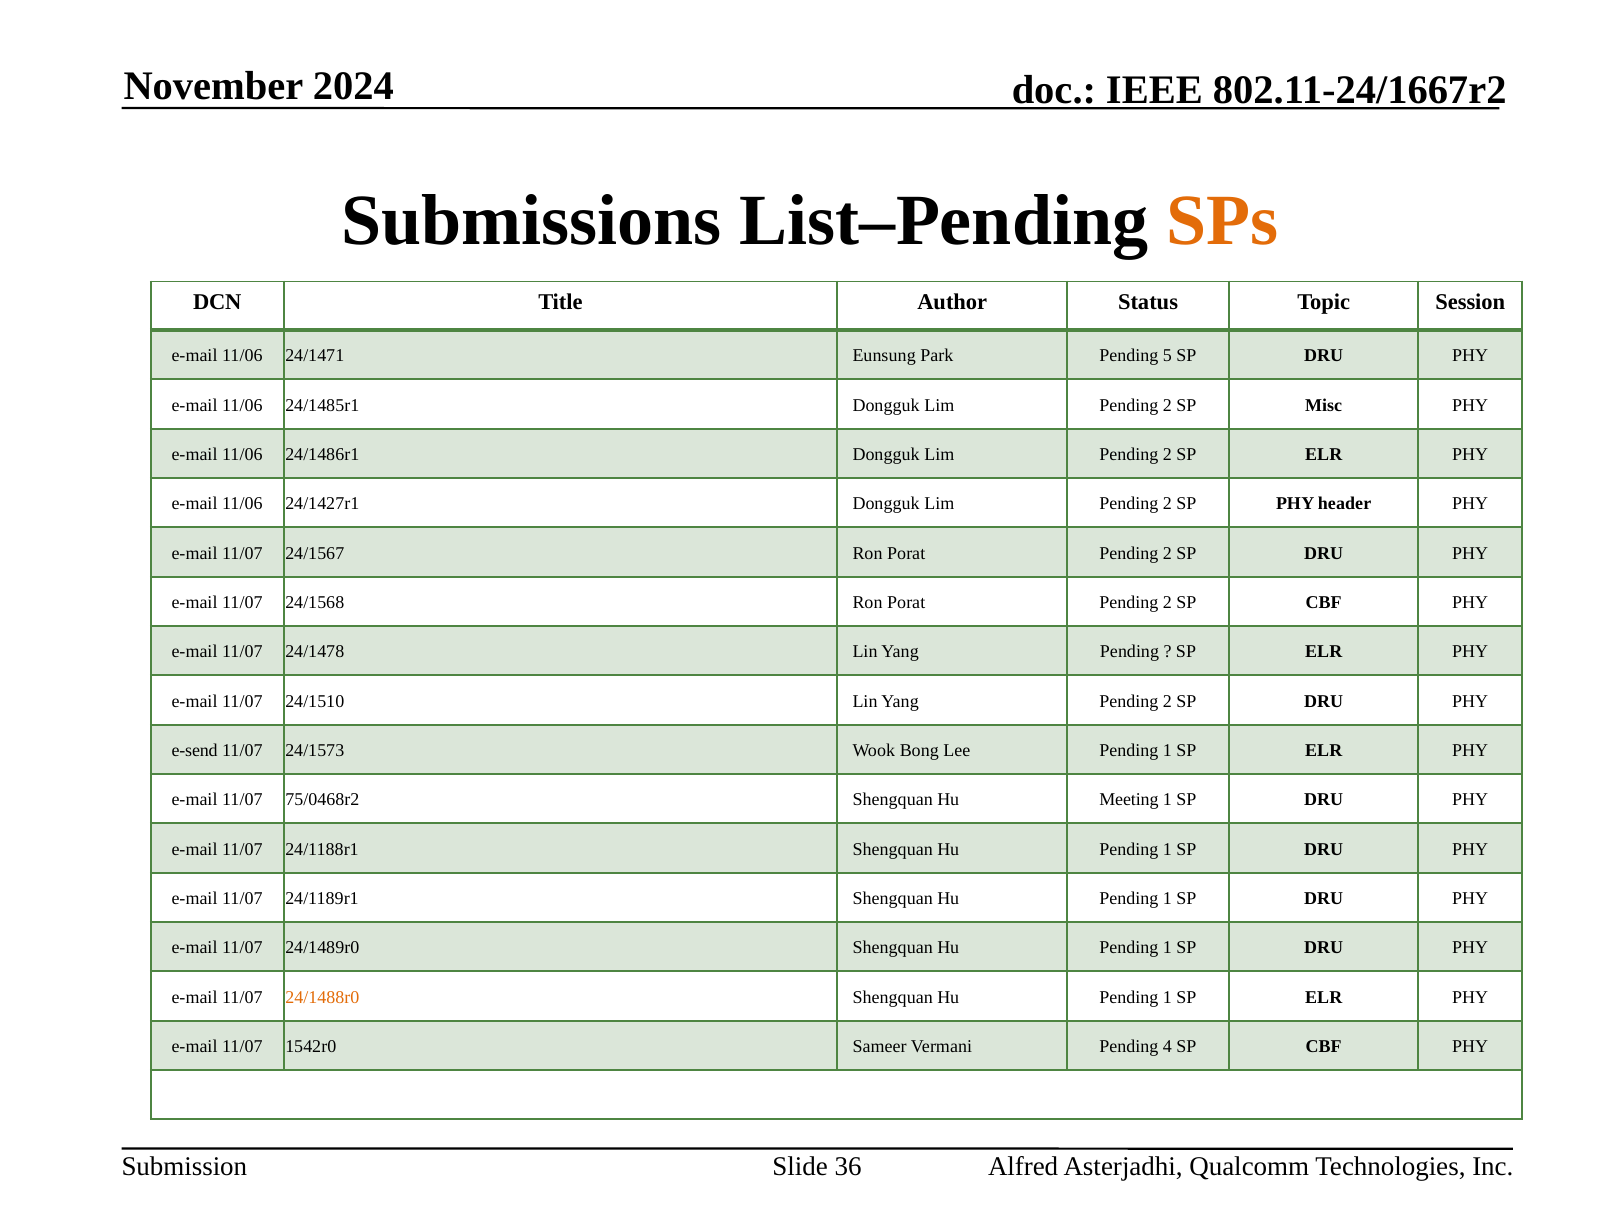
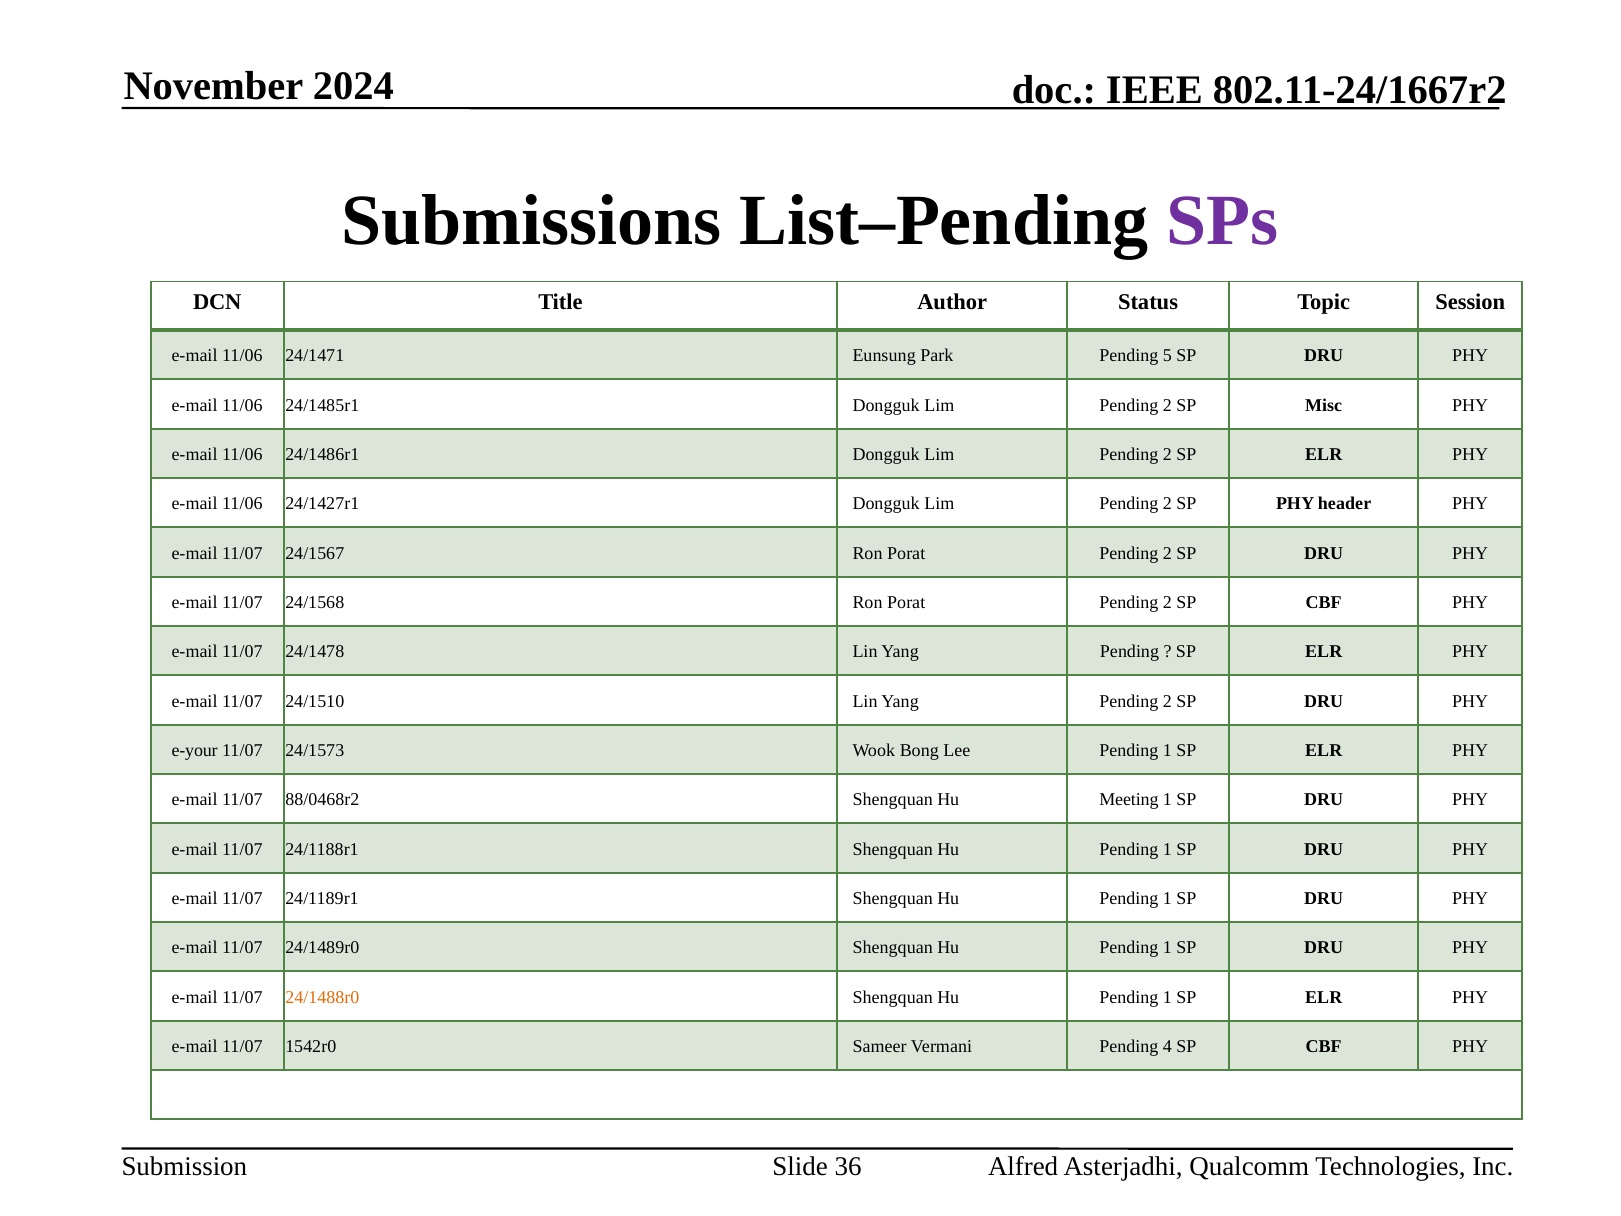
SPs colour: orange -> purple (1222, 221)
e-send: e-send -> e-your (195, 750)
75/0468r2: 75/0468r2 -> 88/0468r2 (322, 800)
